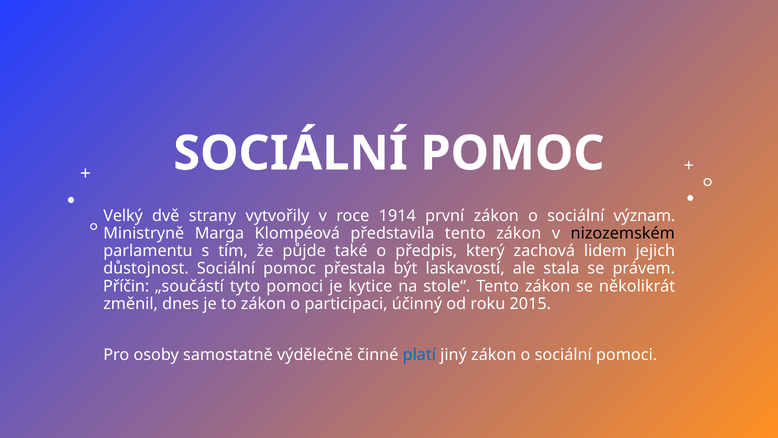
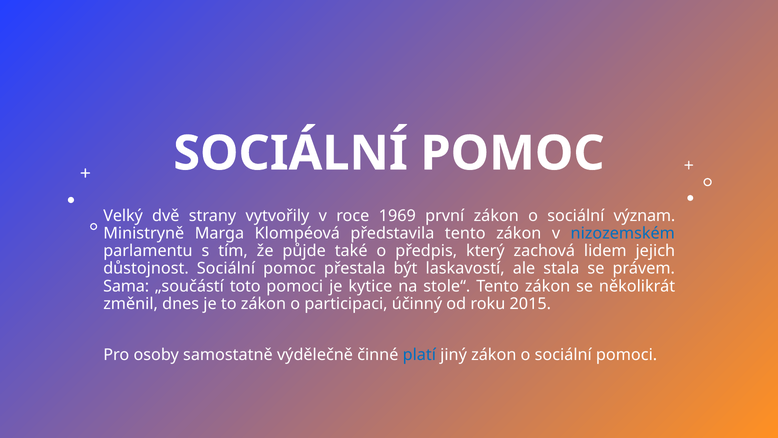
1914: 1914 -> 1969 (397, 216)
nizozemském colour: black -> blue (623, 233)
Příčin: Příčin -> Sama (126, 286)
tyto: tyto -> toto (245, 286)
